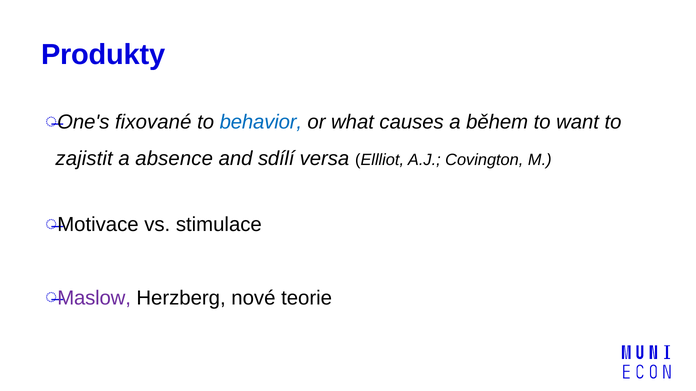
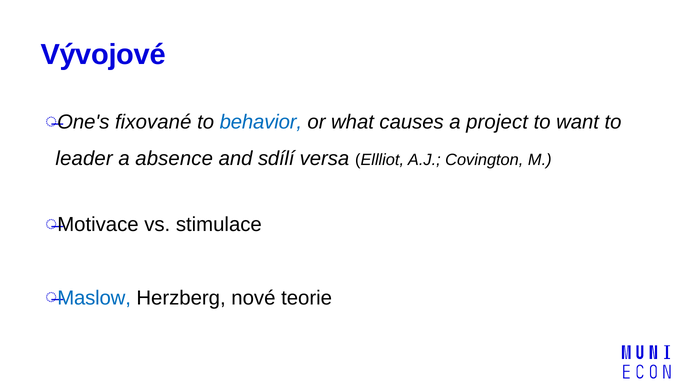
Produkty: Produkty -> Vývojové (103, 55)
během: během -> project (497, 122)
zajistit: zajistit -> leader (84, 159)
Maslow colour: purple -> blue (94, 298)
